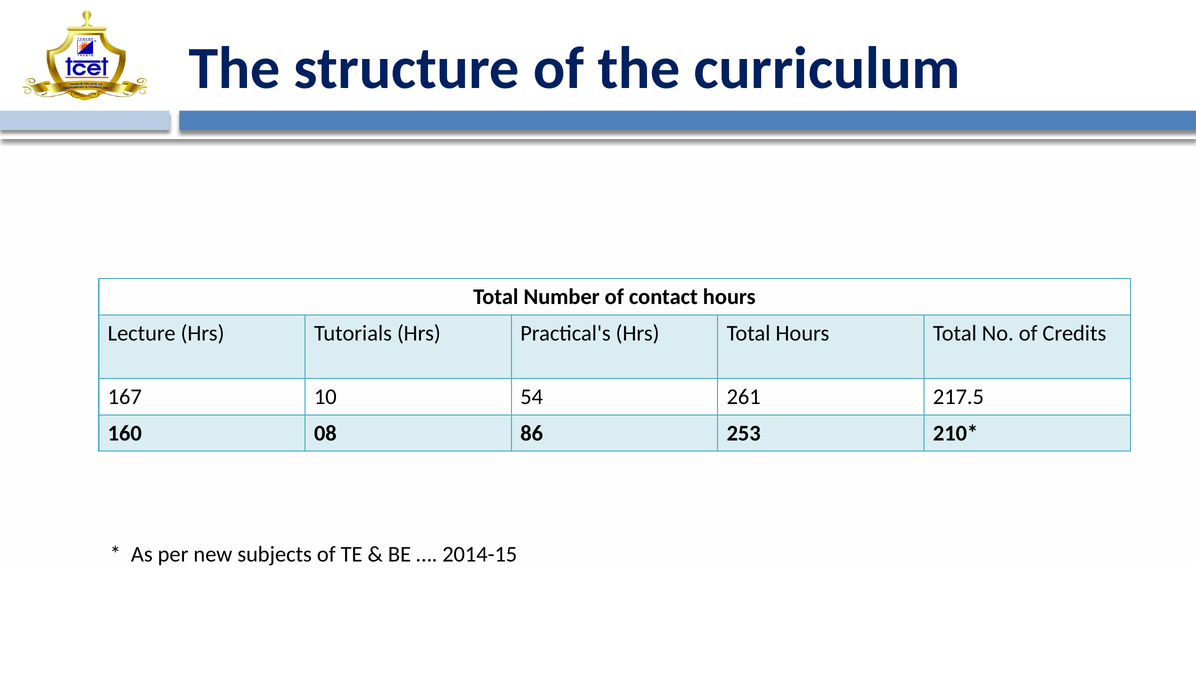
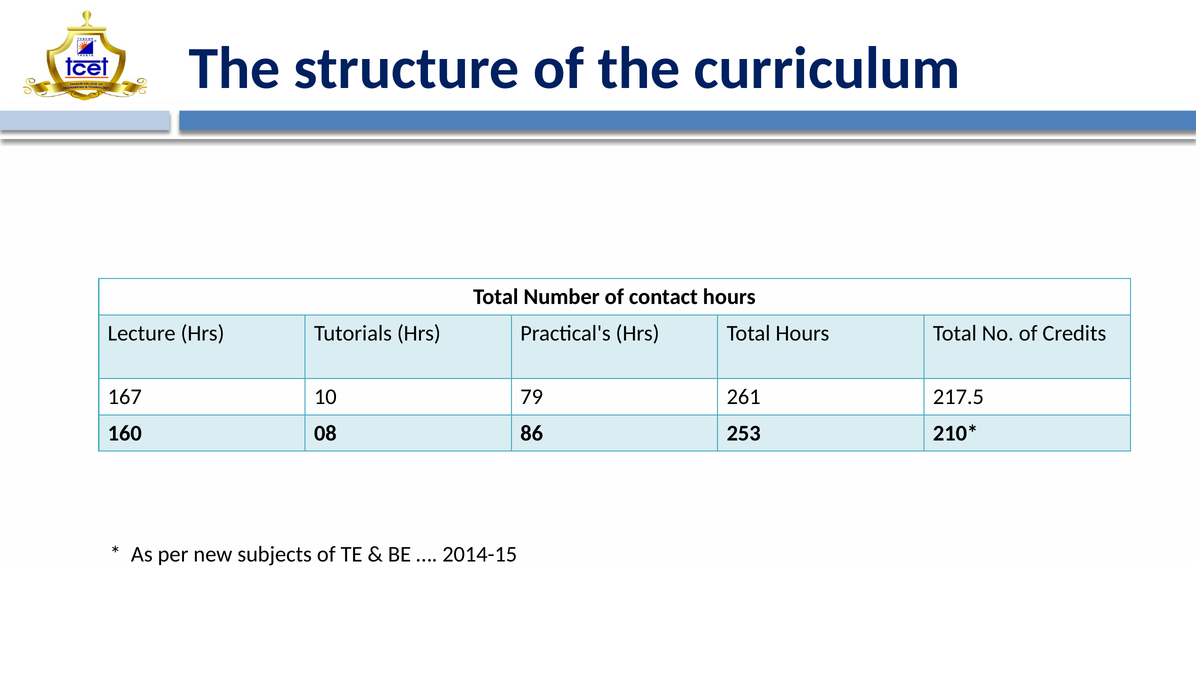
54: 54 -> 79 (532, 397)
